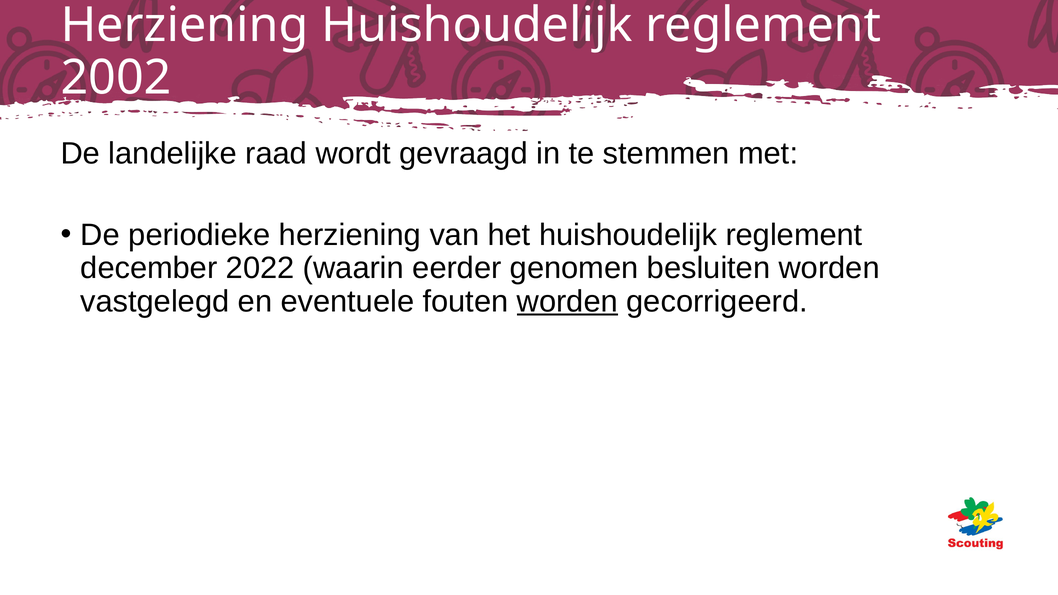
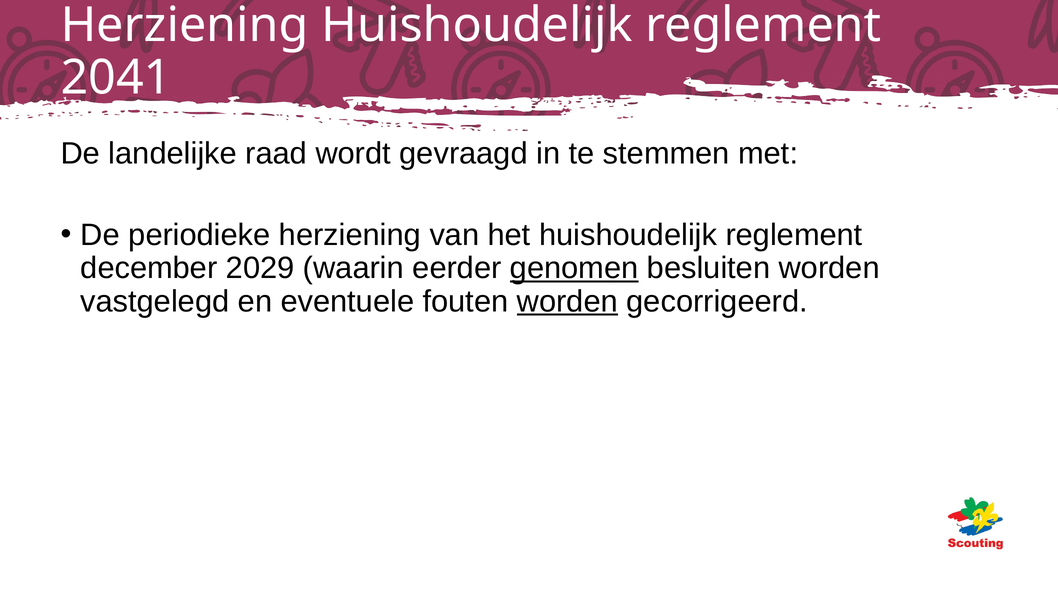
2002: 2002 -> 2041 (116, 78)
2022: 2022 -> 2029 (260, 268)
genomen underline: none -> present (574, 268)
